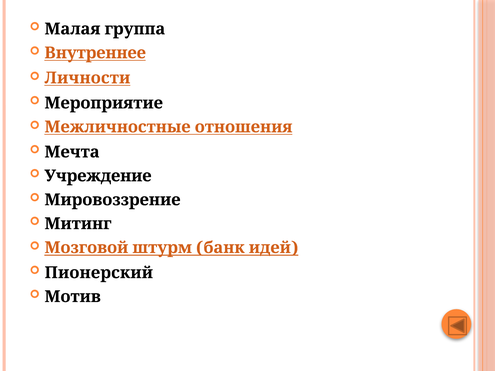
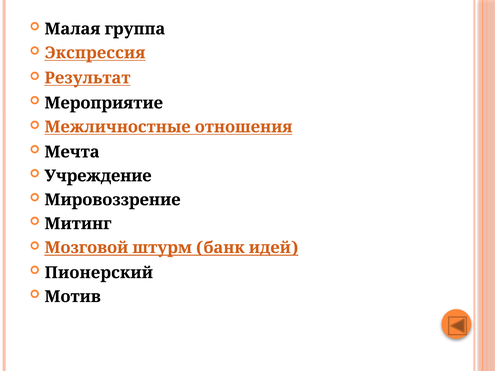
Внутреннее: Внутреннее -> Экспрессия (95, 53)
Личности: Личности -> Результат (87, 78)
